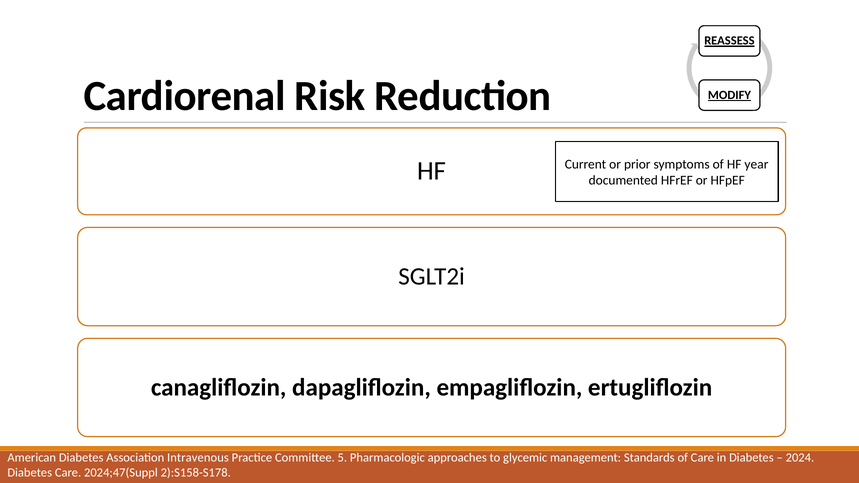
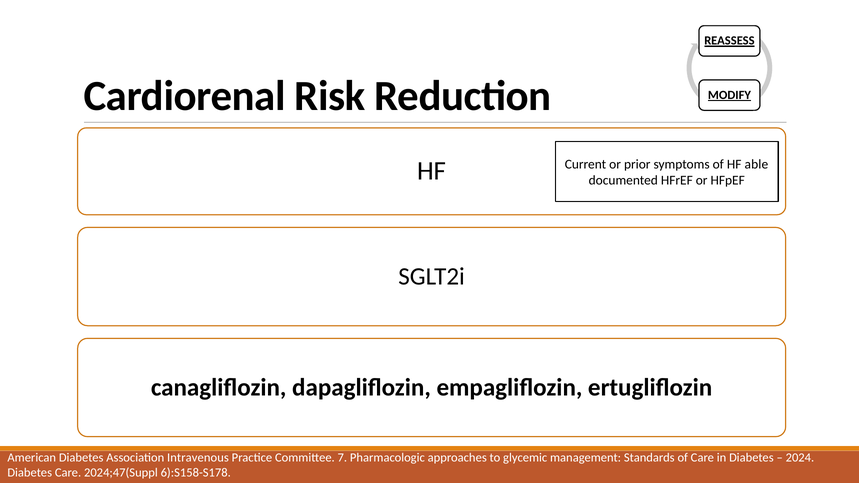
year: year -> able (756, 164)
5: 5 -> 7 (342, 458)
2):S158-S178: 2):S158-S178 -> 6):S158-S178 (196, 473)
